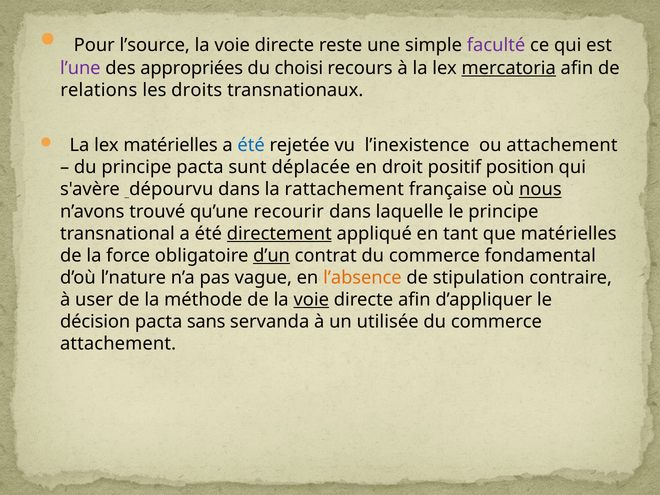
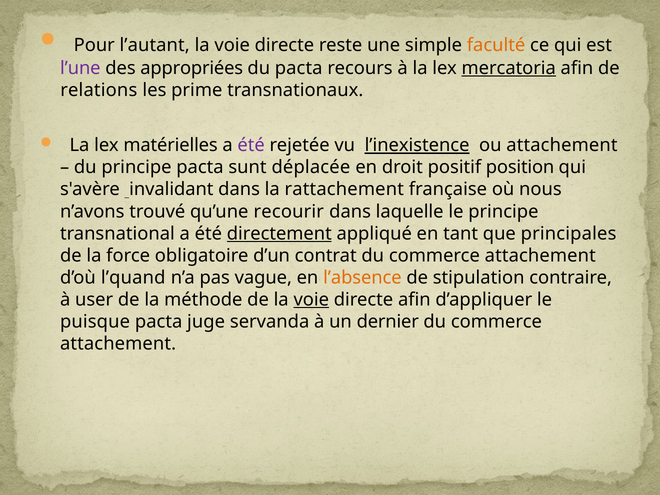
l’source: l’source -> l’autant (155, 45)
faculté colour: purple -> orange (496, 45)
du choisi: choisi -> pacta (299, 68)
droits: droits -> prime (197, 90)
été colour: blue -> purple (251, 145)
l’inexistence underline: none -> present (417, 145)
dépourvu: dépourvu -> invalidant (171, 189)
nous underline: present -> none (540, 189)
que matérielles: matérielles -> principales (569, 233)
d’un underline: present -> none (272, 256)
contrat du commerce fondamental: fondamental -> attachement (540, 256)
l’nature: l’nature -> l’quand (133, 278)
décision: décision -> puisque (95, 322)
sans: sans -> juge (206, 322)
utilisée: utilisée -> dernier (388, 322)
